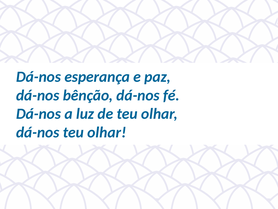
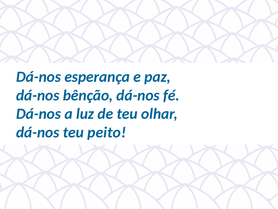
dá-nos teu olhar: olhar -> peito (107, 132)
